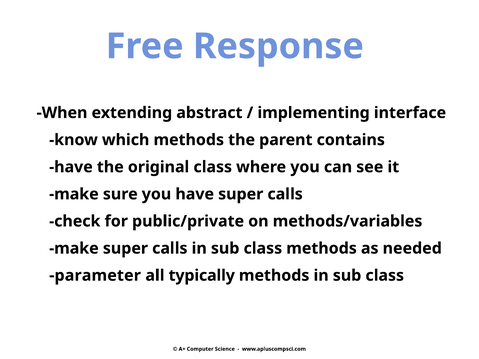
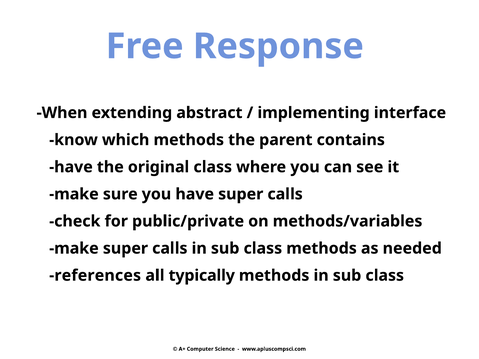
parameter: parameter -> references (95, 276)
